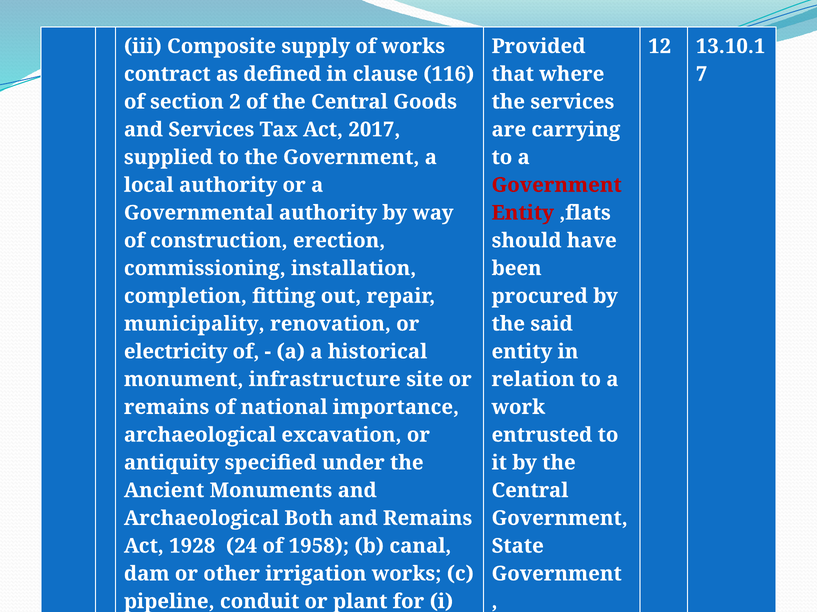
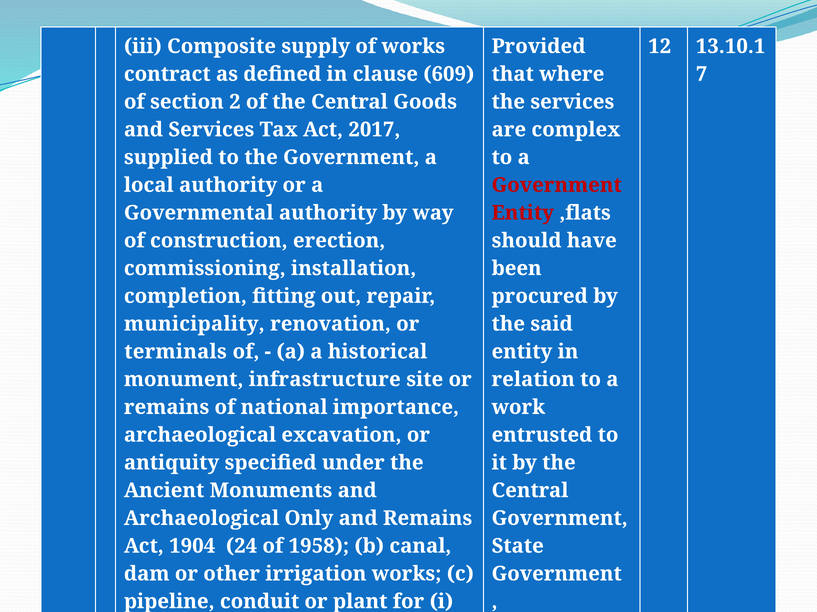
116: 116 -> 609 (449, 74)
carrying: carrying -> complex (576, 130)
electricity: electricity -> terminals (175, 352)
Both: Both -> Only (309, 519)
1928: 1928 -> 1904 (192, 547)
